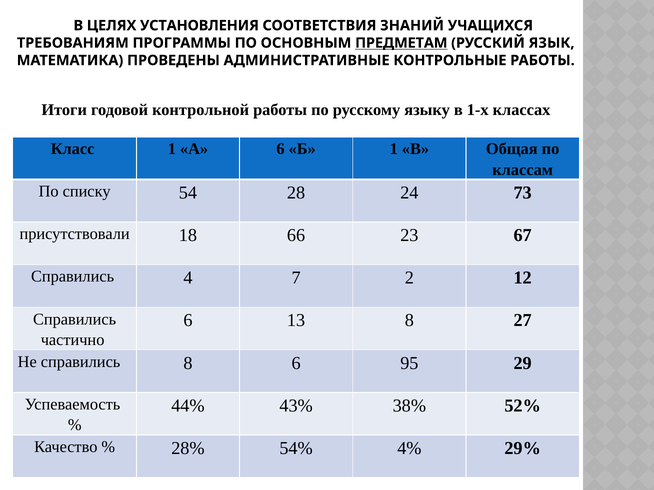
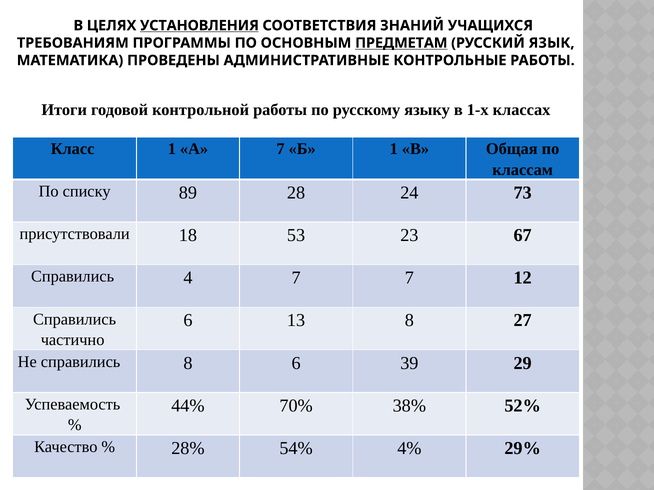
УСТАНОВЛЕНИЯ underline: none -> present (199, 26)
А 6: 6 -> 7 (280, 149)
54: 54 -> 89 (188, 193)
66: 66 -> 53 (296, 236)
7 2: 2 -> 7 (409, 278)
95: 95 -> 39 (409, 363)
43%: 43% -> 70% (296, 406)
